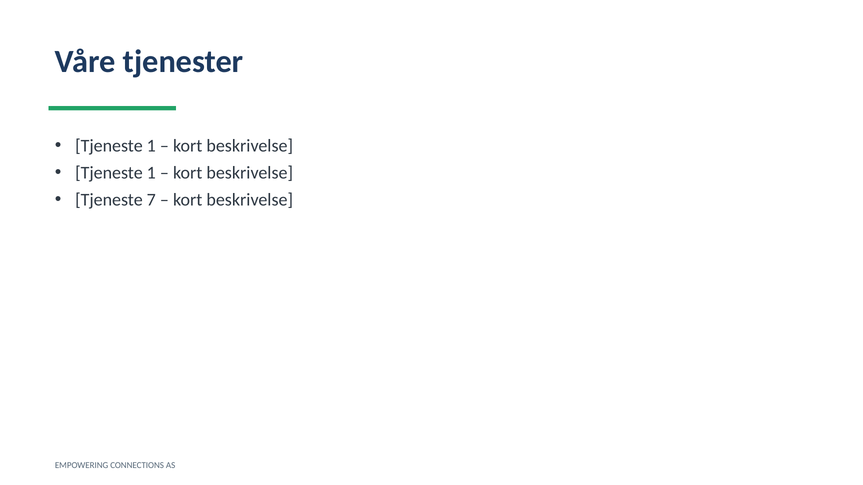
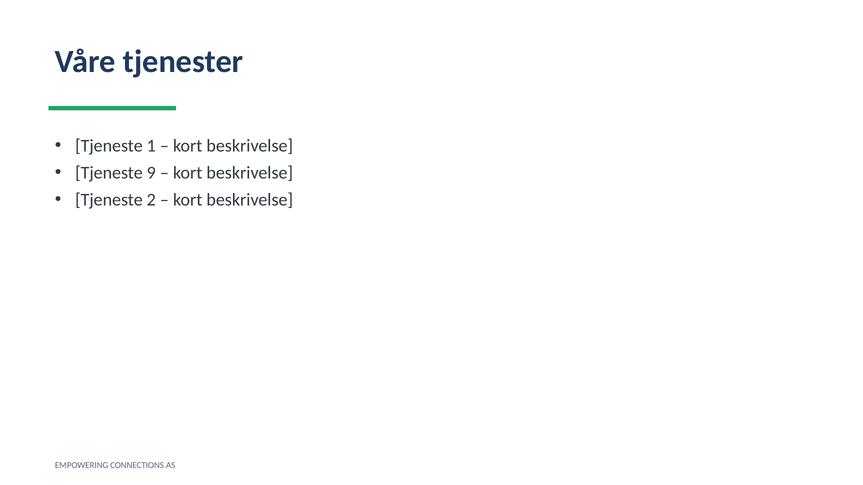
1: 1 -> 9 (151, 173)
7: 7 -> 2 (151, 200)
